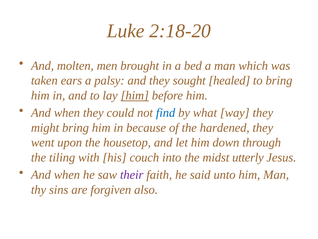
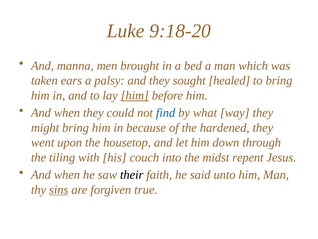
2:18-20: 2:18-20 -> 9:18-20 (180, 31)
molten: molten -> manna (75, 66)
utterly: utterly -> repent (248, 157)
their colour: purple -> black (132, 174)
sins underline: none -> present (59, 189)
also: also -> true (146, 189)
